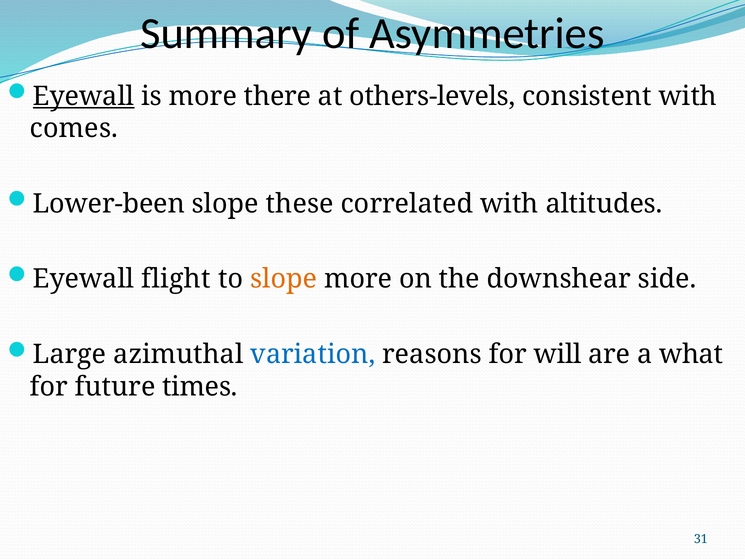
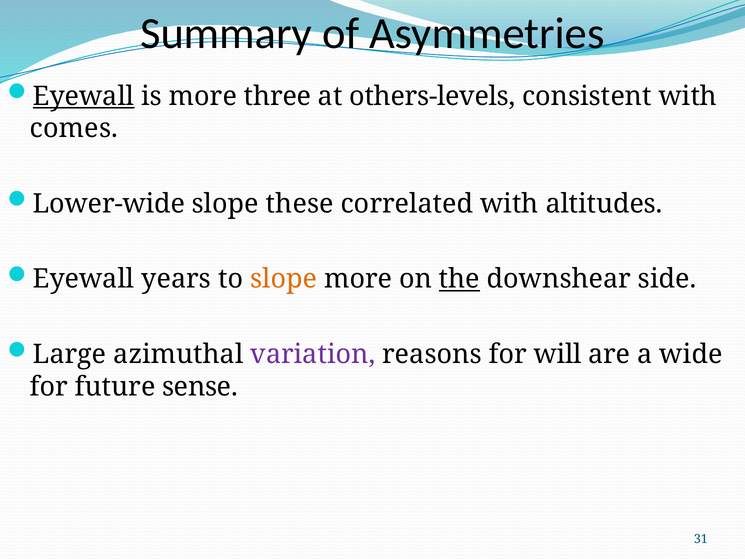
there: there -> three (278, 96)
Lower-been: Lower-been -> Lower-wide (109, 204)
flight: flight -> years (176, 279)
the underline: none -> present (459, 279)
variation colour: blue -> purple (313, 354)
what: what -> wide (691, 354)
times: times -> sense (200, 387)
